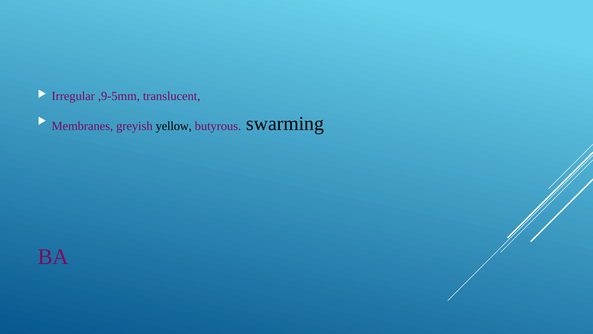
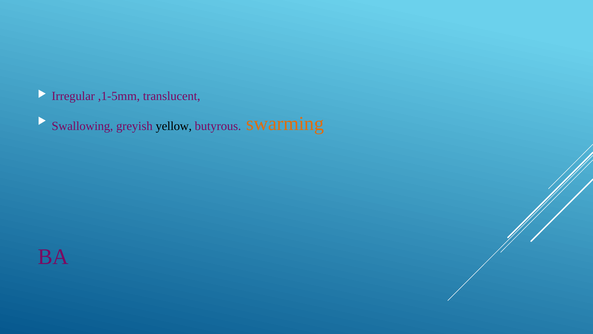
,9-5mm: ,9-5mm -> ,1-5mm (119, 96)
Membranes: Membranes -> Swallowing (82, 126)
swarming colour: black -> orange (285, 123)
